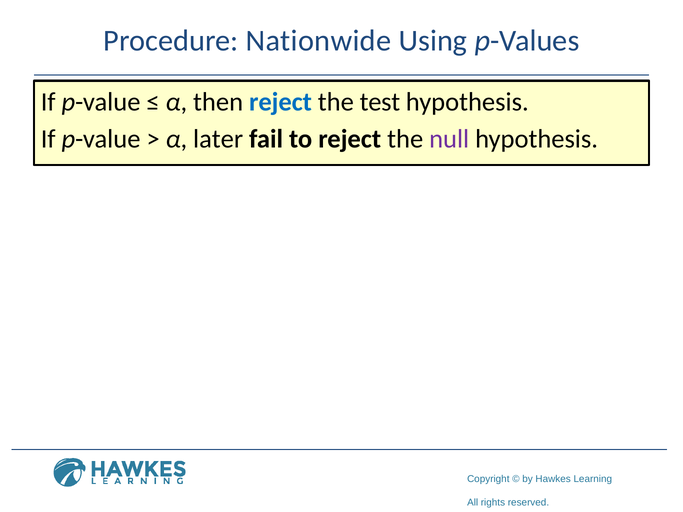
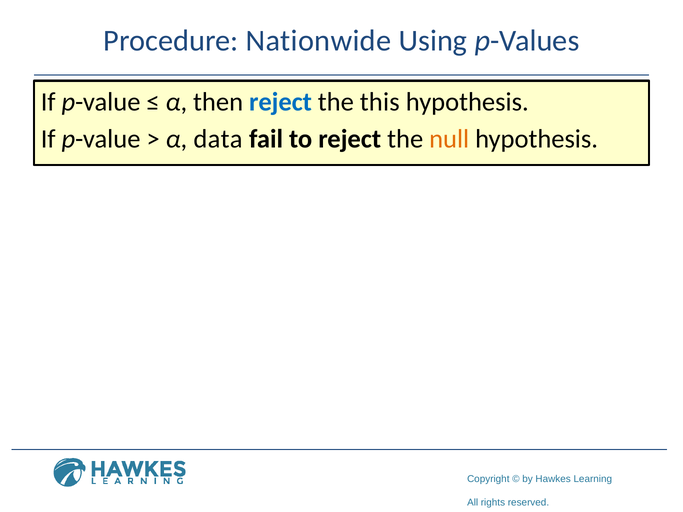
test: test -> this (380, 102)
later: later -> data (218, 139)
null colour: purple -> orange (449, 139)
